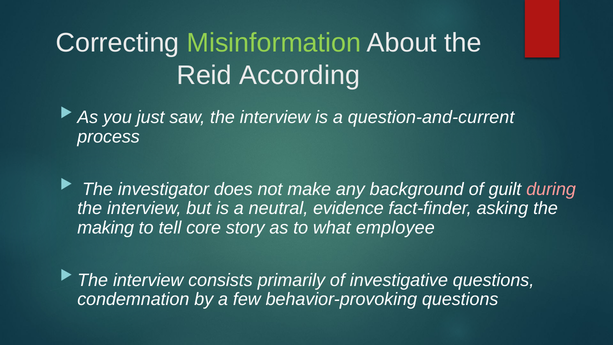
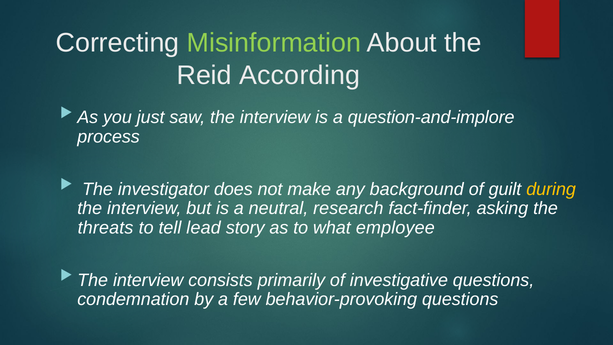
question-and-current: question-and-current -> question-and-implore (431, 118)
during colour: pink -> yellow (551, 189)
evidence: evidence -> research (348, 208)
making: making -> threats (105, 228)
core: core -> lead (204, 228)
